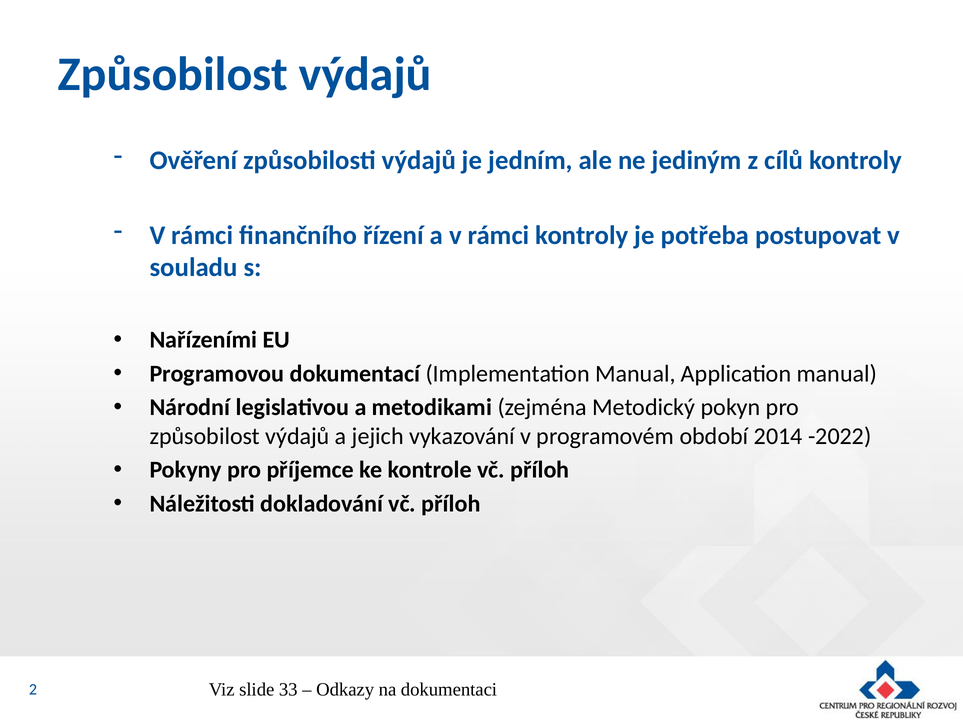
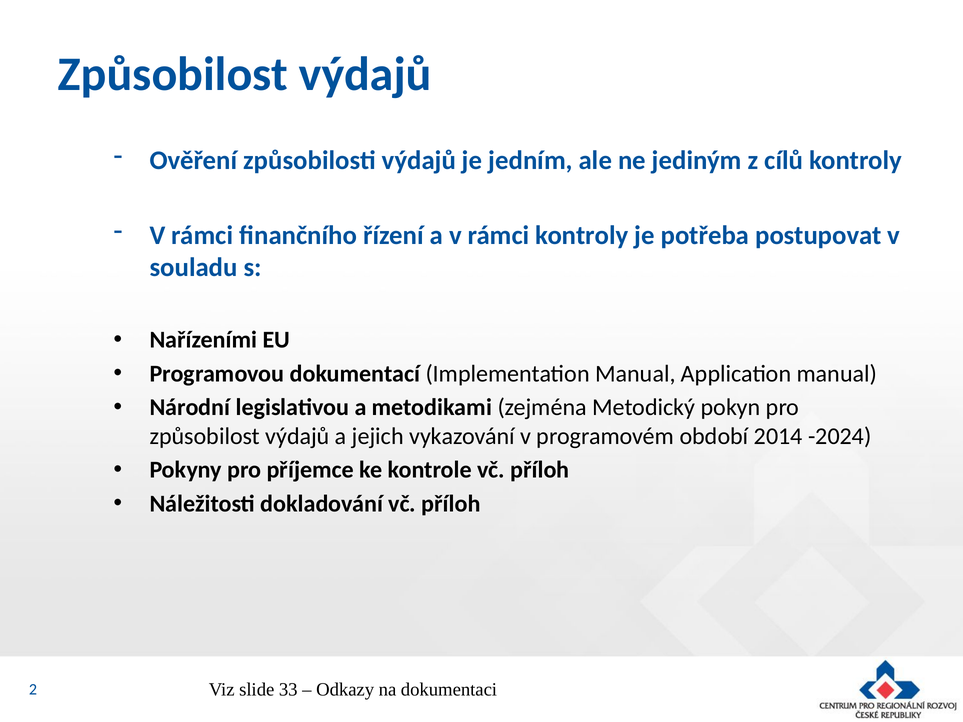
-2022: -2022 -> -2024 (840, 436)
